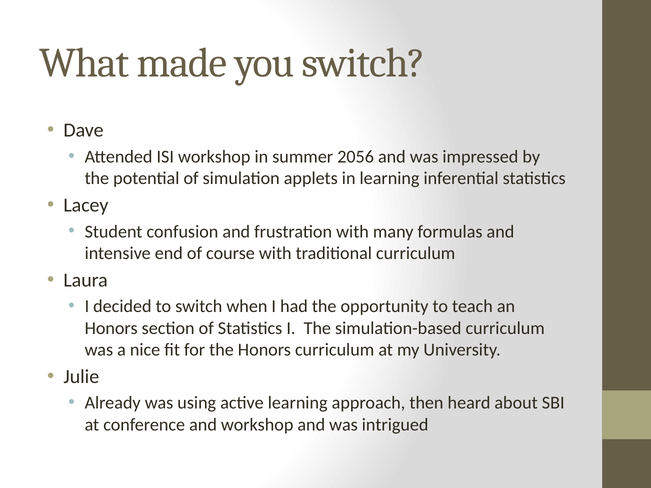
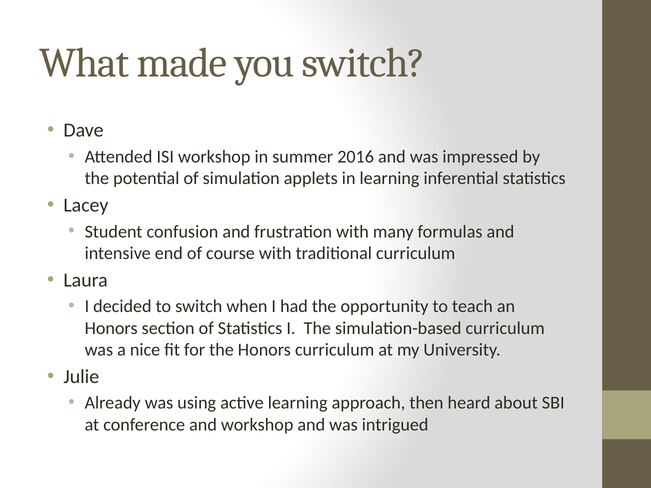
2056: 2056 -> 2016 (356, 157)
